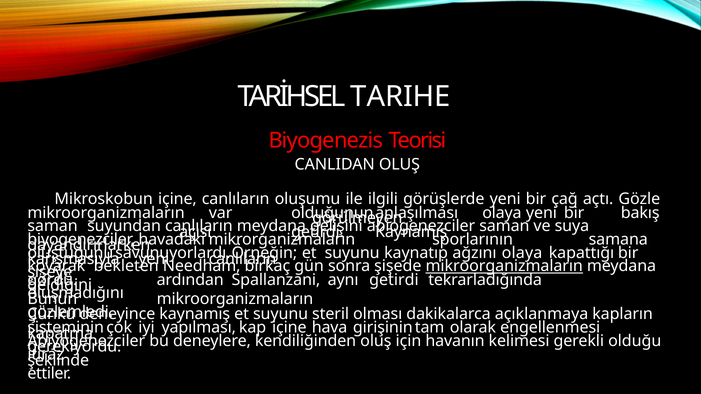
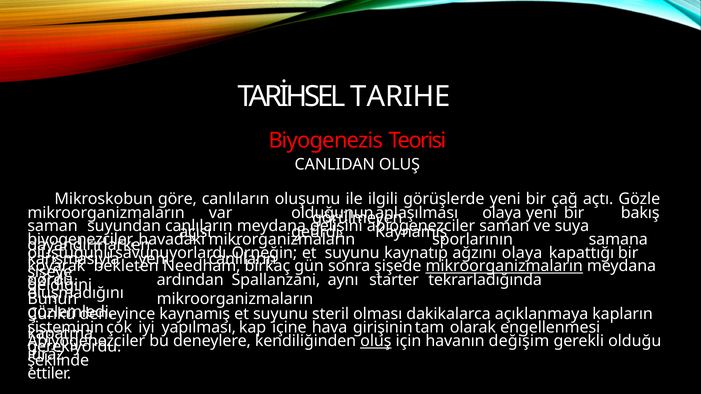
Mikroskobun içine: içine -> göre (177, 199)
aynı getirdi: getirdi -> starter (394, 280)
oluş underline: none -> present (376, 341)
kelimesi: kelimesi -> değişim (519, 341)
